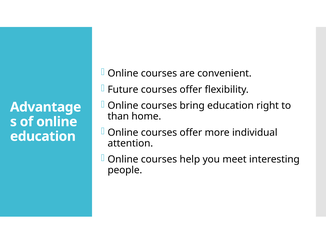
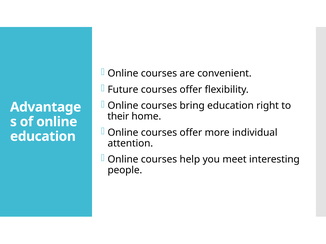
than: than -> their (118, 117)
